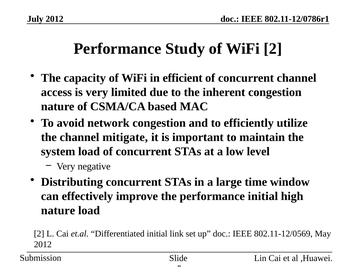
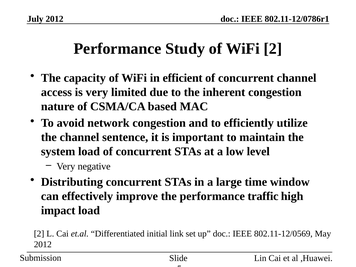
mitigate: mitigate -> sentence (125, 137)
performance initial: initial -> traffic (263, 196)
nature: nature -> impact (58, 210)
